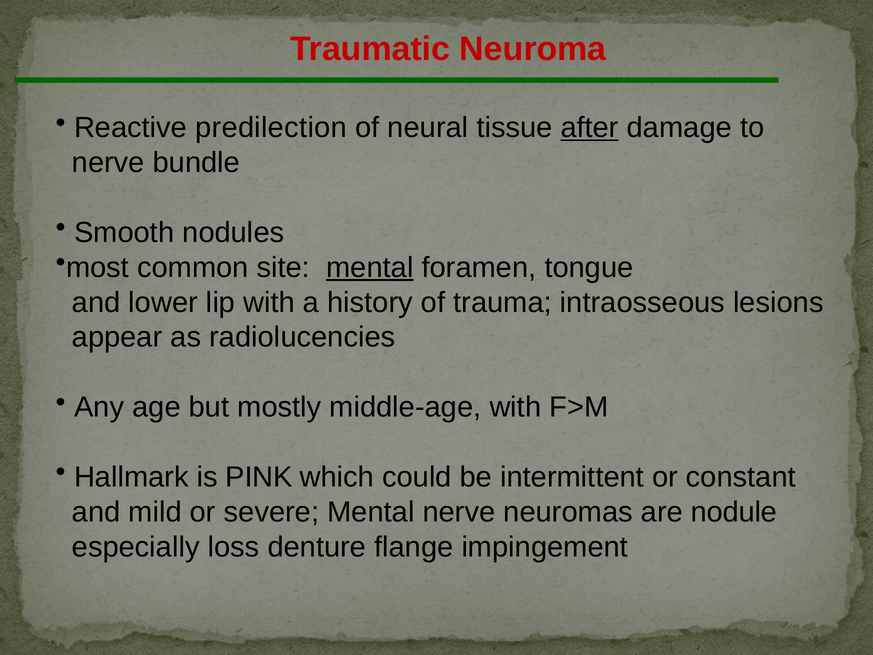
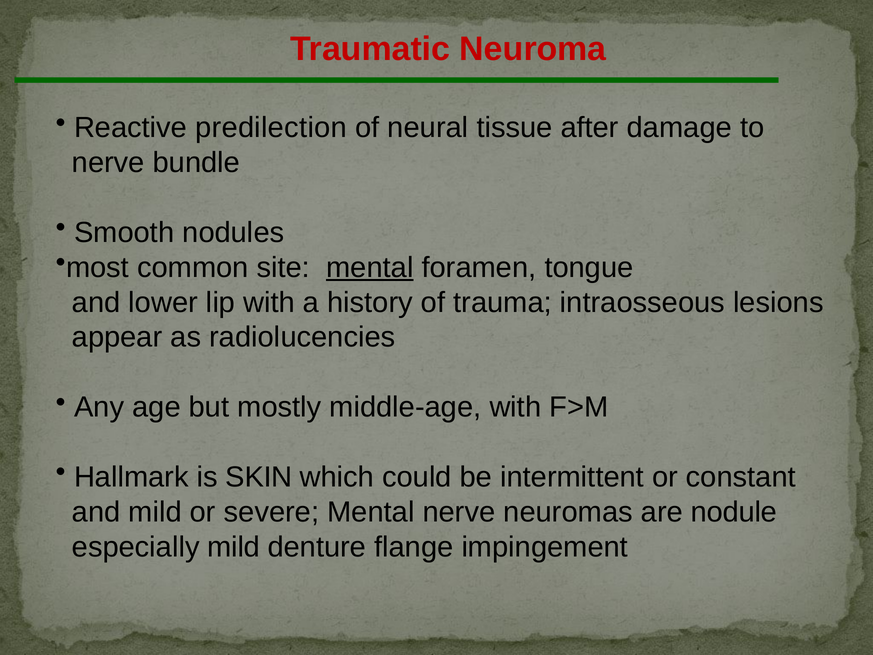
after underline: present -> none (590, 128)
PINK: PINK -> SKIN (259, 477)
especially loss: loss -> mild (234, 547)
